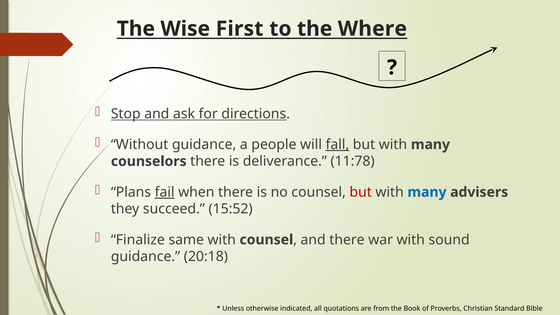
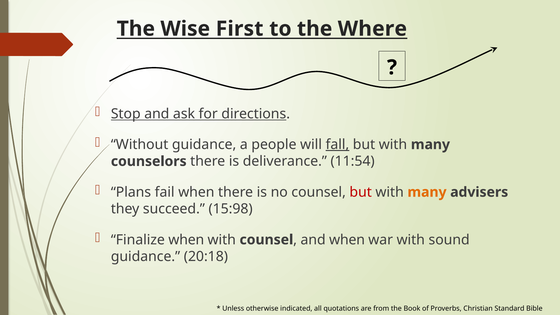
11:78: 11:78 -> 11:54 (353, 161)
fail underline: present -> none (165, 192)
many colour: blue -> orange (427, 192)
15:52: 15:52 -> 15:98 (231, 209)
Finalize same: same -> when (186, 240)
and there: there -> when (347, 240)
